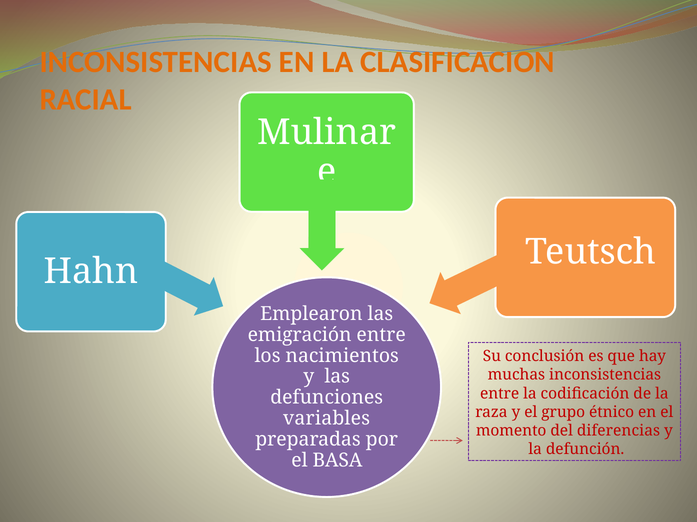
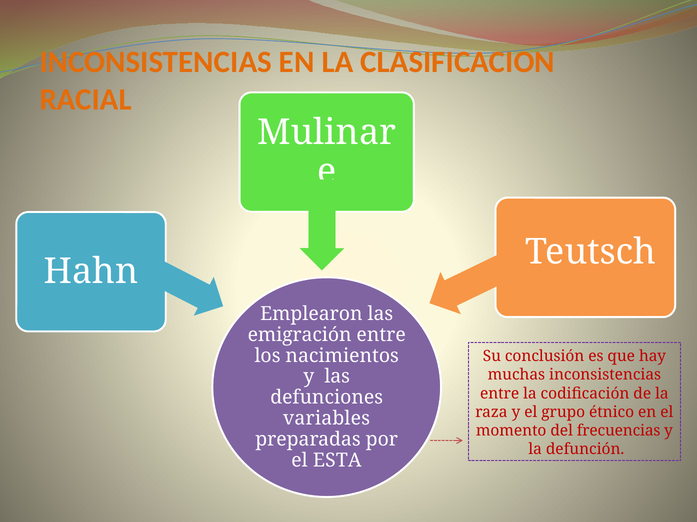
diferencias: diferencias -> frecuencias (619, 431)
BASA: BASA -> ESTA (337, 461)
